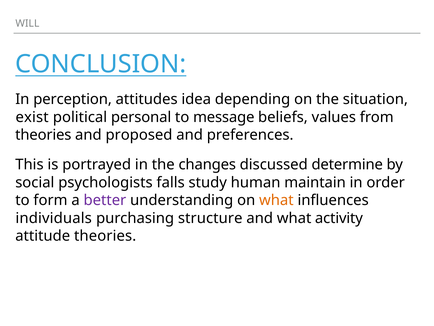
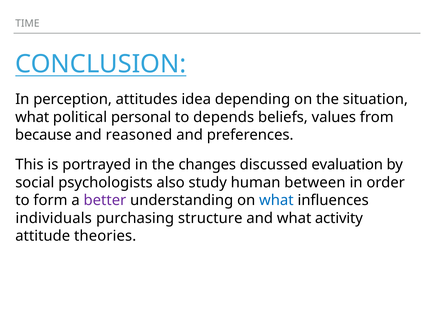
WILL: WILL -> TIME (27, 23)
exist: exist -> what (32, 117)
message: message -> depends (224, 117)
theories: theories -> because (43, 135)
proposed: proposed -> reasoned (139, 135)
determine: determine -> evaluation (347, 164)
falls: falls -> also (171, 182)
maintain: maintain -> between (315, 182)
what colour: orange -> blue (276, 200)
